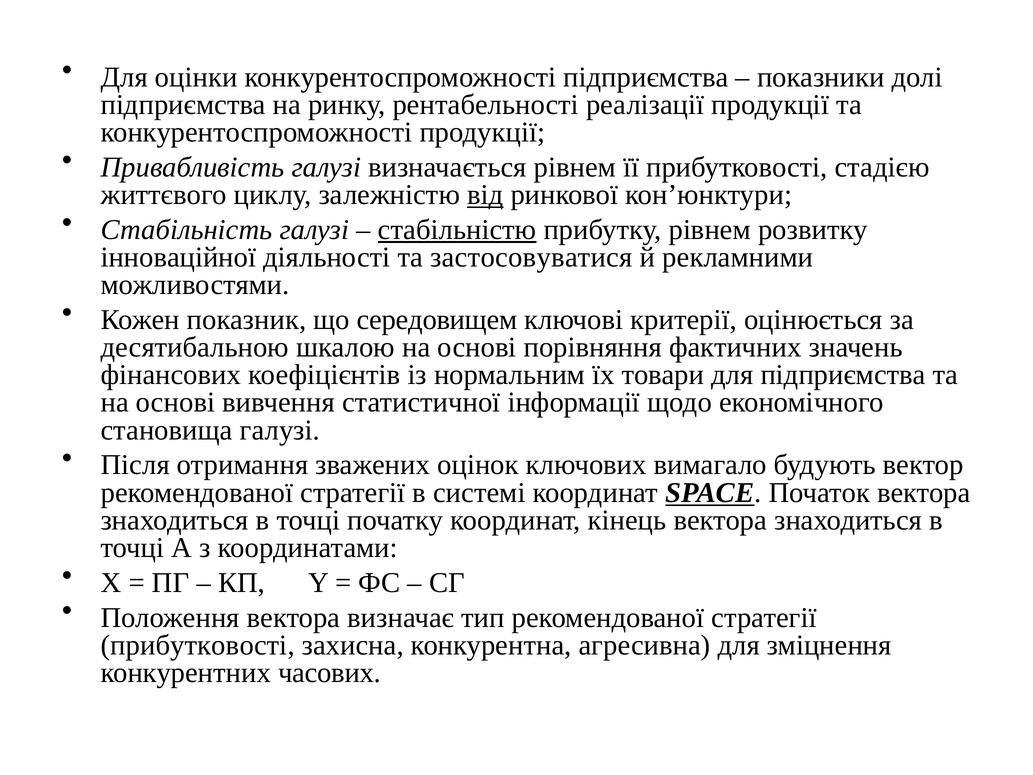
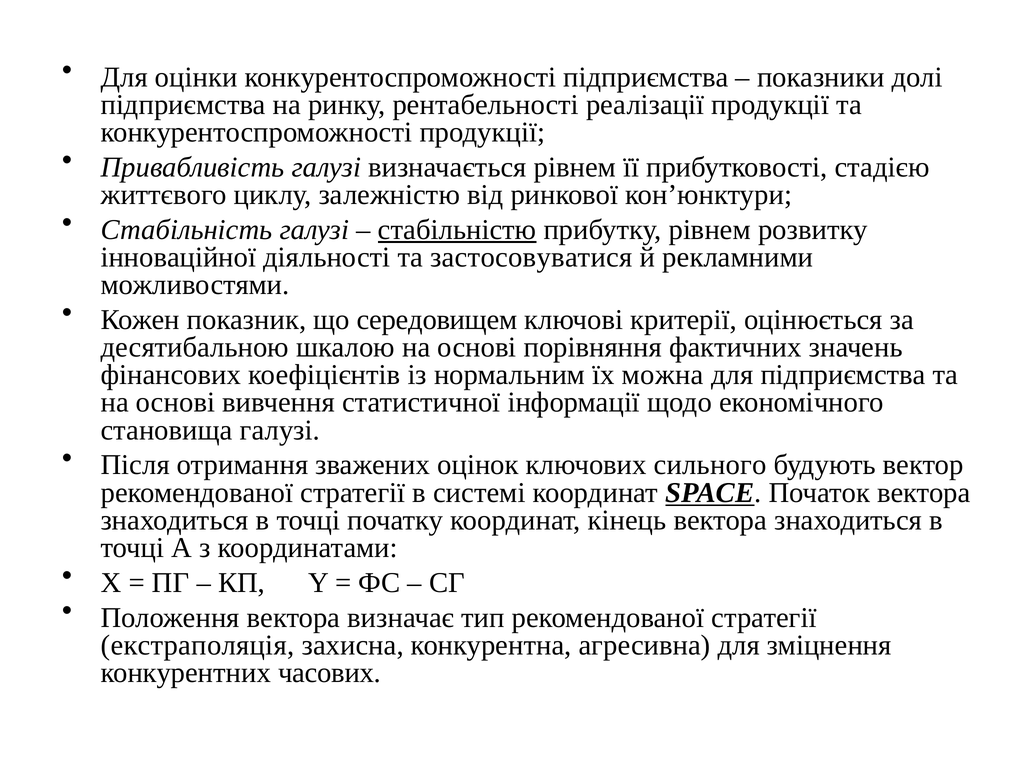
від underline: present -> none (485, 195)
товари: товари -> можна (663, 375)
вимагало: вимагало -> сильного (710, 465)
прибутковості: прибутковості -> екстраполяція (198, 645)
